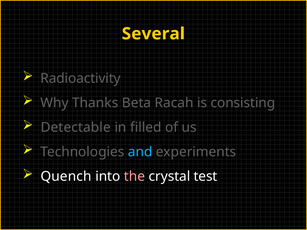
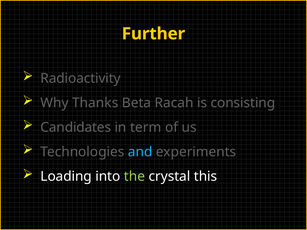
Several: Several -> Further (153, 34)
Detectable: Detectable -> Candidates (76, 127)
filled: filled -> term (146, 127)
Quench: Quench -> Loading (66, 177)
the colour: pink -> light green (135, 177)
test: test -> this (206, 177)
